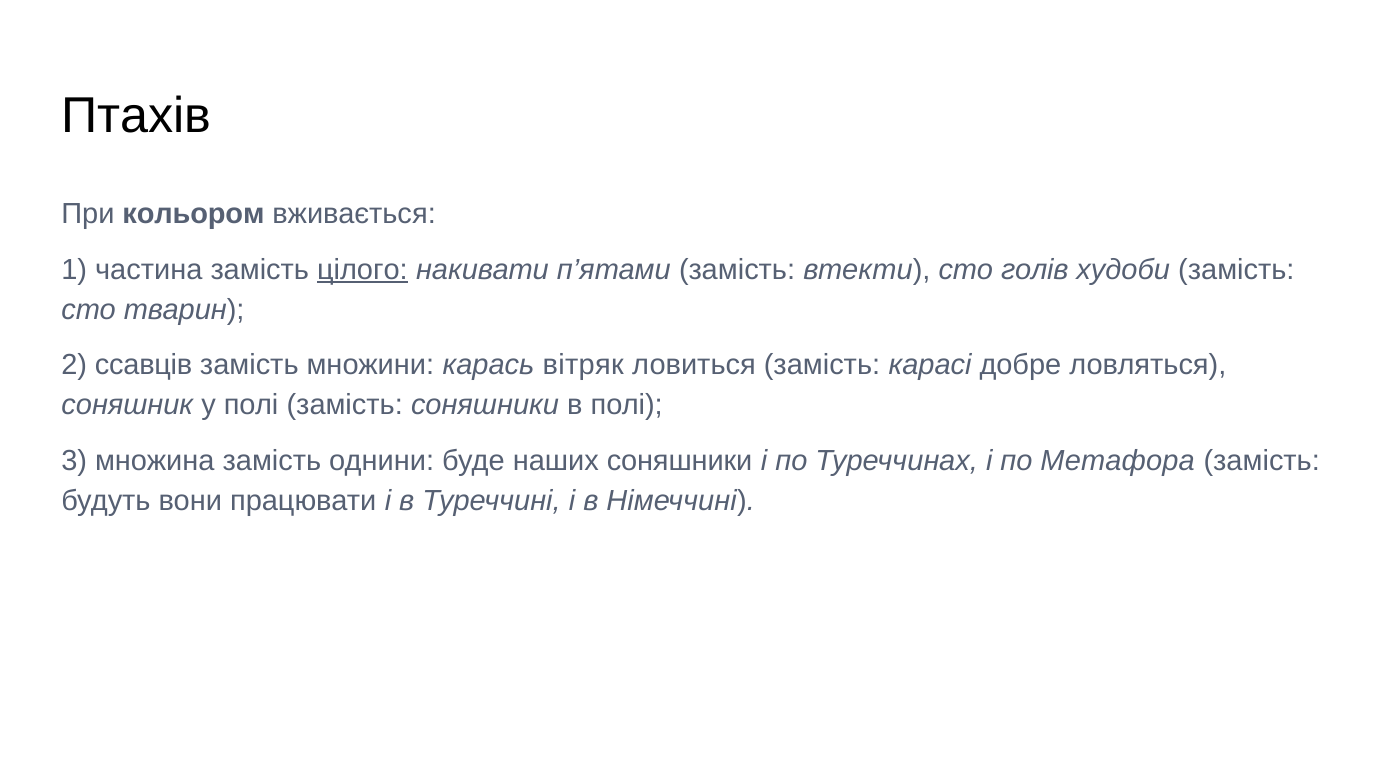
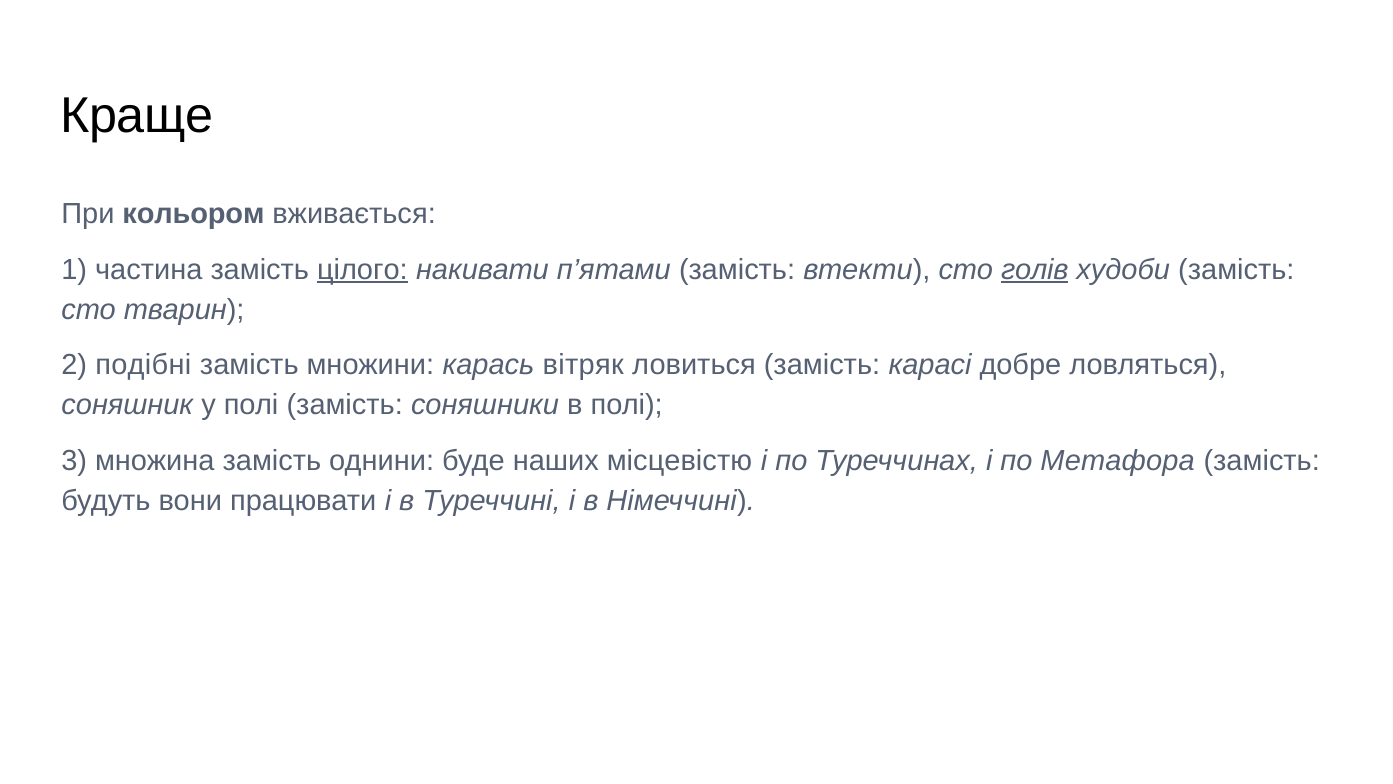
Птахів: Птахів -> Краще (137, 115)
голів underline: none -> present (1035, 270)
ссавців: ссавців -> подібні (143, 365)
наших соняшники: соняшники -> місцевістю (679, 461)
